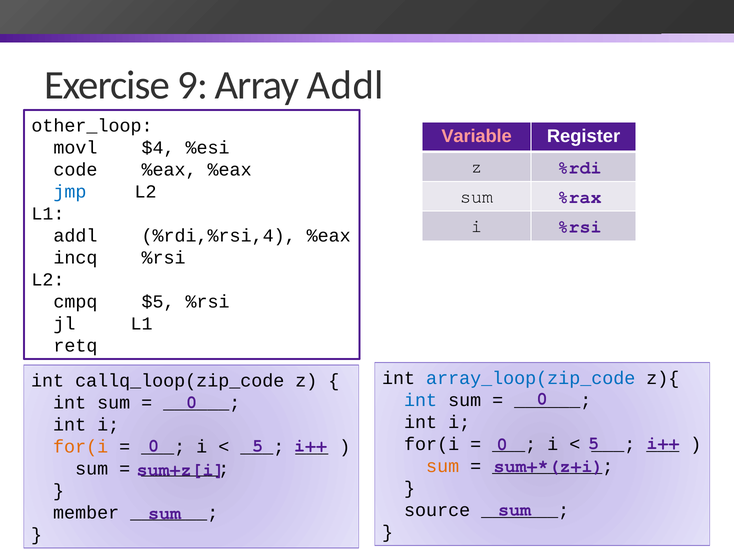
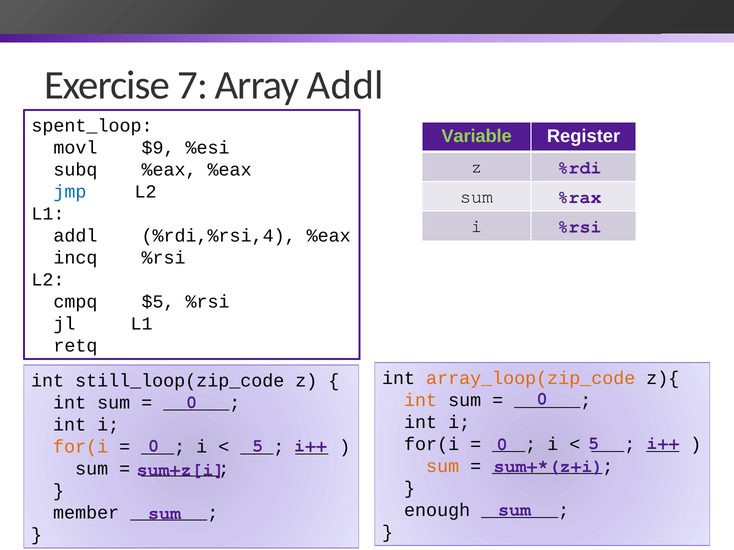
9: 9 -> 7 (193, 85)
other_loop: other_loop -> spent_loop (92, 126)
Variable colour: pink -> light green (477, 136)
$4: $4 -> $9 (158, 148)
code: code -> subq (75, 170)
array_loop(zip_code colour: blue -> orange (531, 379)
callq_loop(zip_code: callq_loop(zip_code -> still_loop(zip_code (180, 381)
int colour: blue -> orange (421, 401)
source: source -> enough (437, 511)
